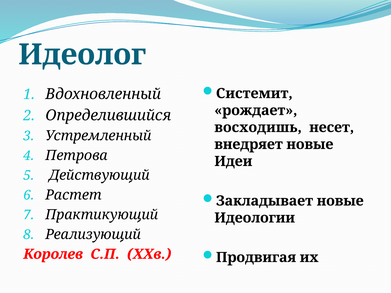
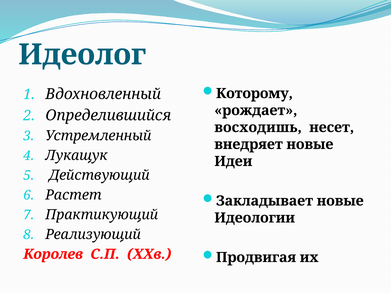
Системит: Системит -> Которому (254, 94)
Петрова: Петрова -> Лукащук (77, 156)
